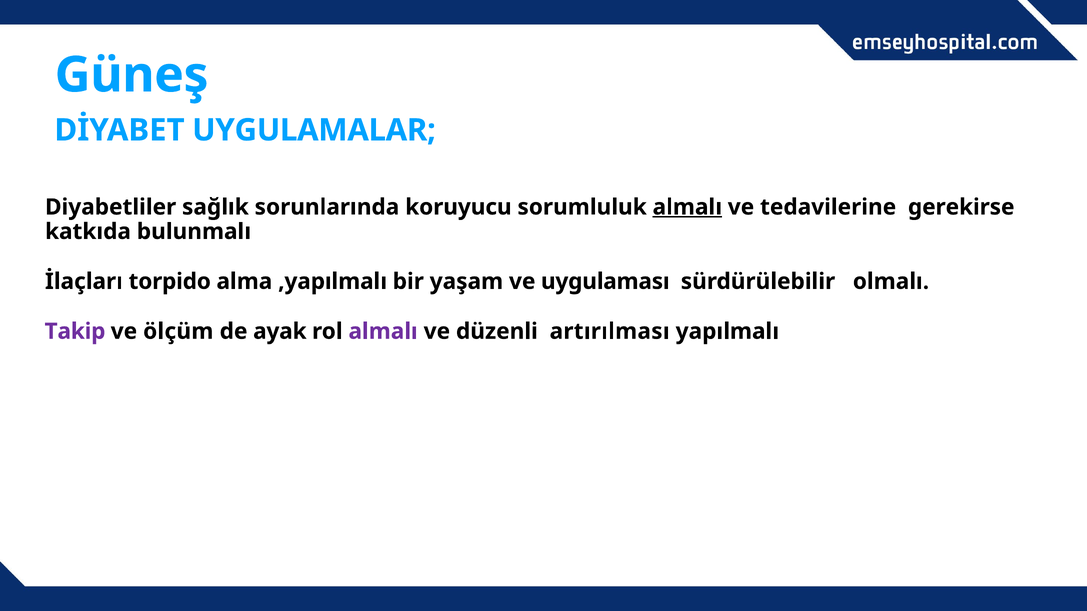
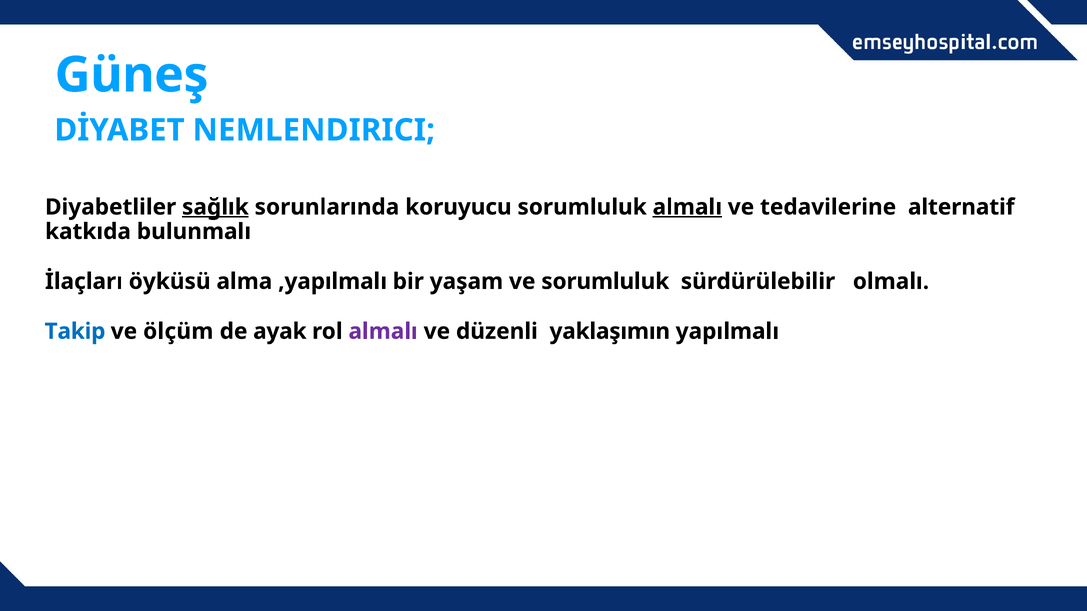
UYGULAMALAR: UYGULAMALAR -> NEMLENDIRICI (314, 130)
sağlık underline: none -> present (215, 207)
gerekirse: gerekirse -> alternatif (961, 207)
torpido: torpido -> öyküsü (170, 282)
ve uygulaması: uygulaması -> sorumluluk (605, 282)
Takip colour: purple -> blue (75, 332)
artırılması: artırılması -> yaklaşımın (610, 332)
